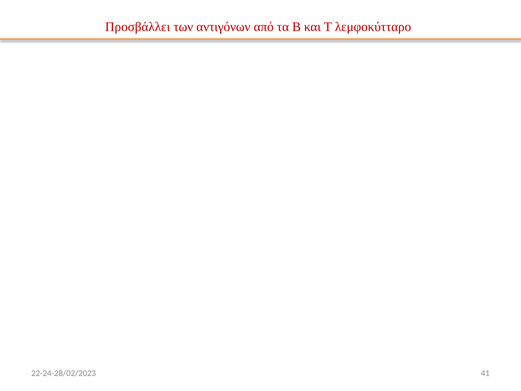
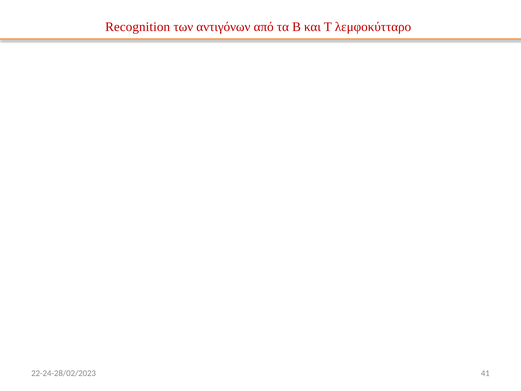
Προσβάλλει: Προσβάλλει -> Recognition (138, 27)
